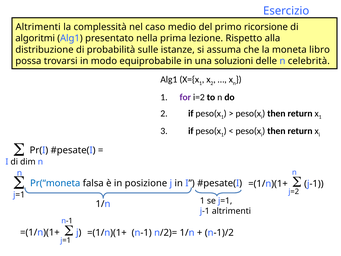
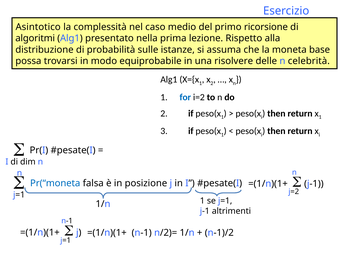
Altrimenti: Altrimenti -> Asintotico (38, 27)
libro: libro -> base (320, 50)
soluzioni: soluzioni -> risolvere (234, 61)
for colour: purple -> blue (185, 97)
